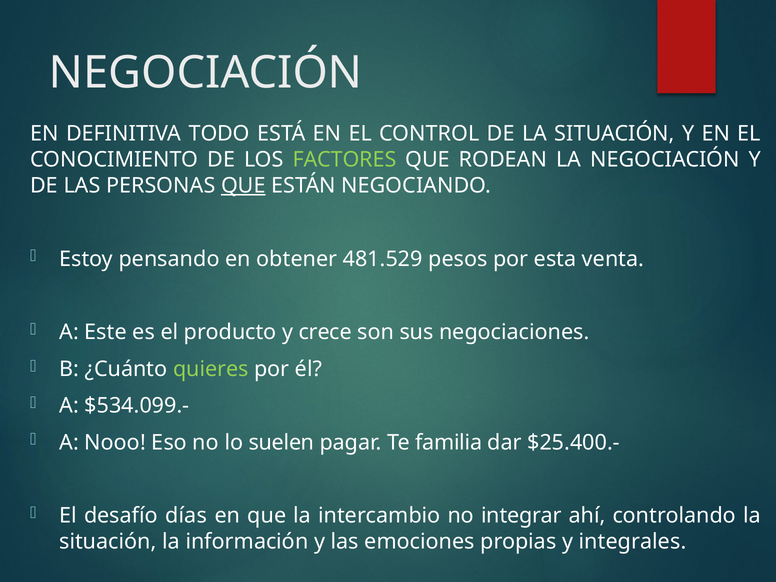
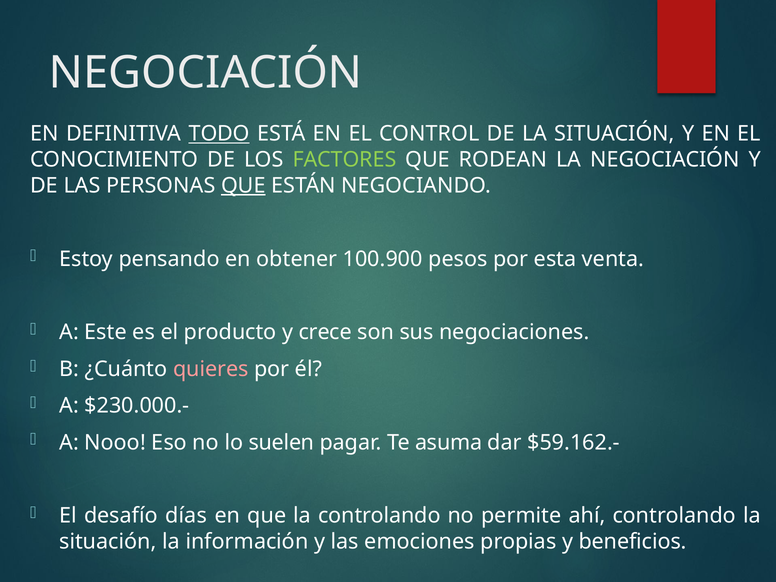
TODO underline: none -> present (219, 134)
481.529: 481.529 -> 100.900 (383, 259)
quieres colour: light green -> pink (211, 369)
$534.099.-: $534.099.- -> $230.000.- (137, 406)
familia: familia -> asuma (449, 442)
$25.400.-: $25.400.- -> $59.162.- (574, 442)
la intercambio: intercambio -> controlando (379, 516)
integrar: integrar -> permite (521, 516)
integrales: integrales -> beneficios (633, 542)
